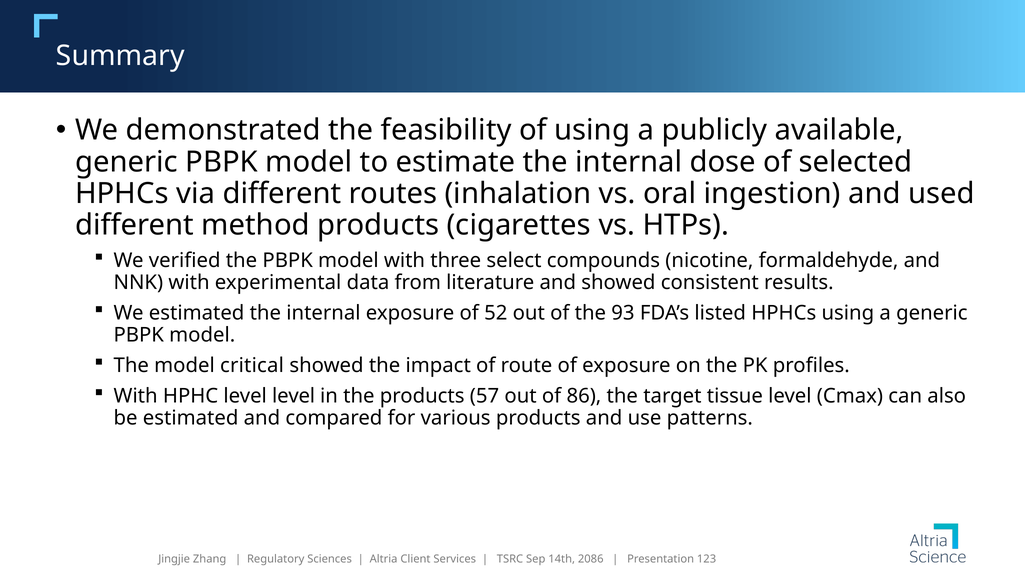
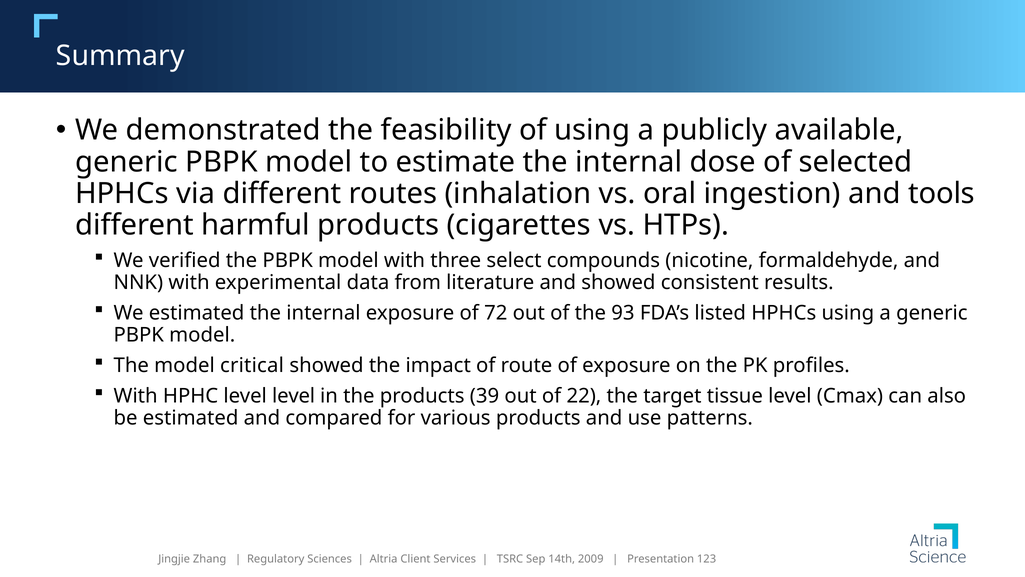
used: used -> tools (942, 193)
method: method -> harmful (256, 225)
52: 52 -> 72 (496, 313)
57: 57 -> 39 (485, 396)
86: 86 -> 22 (584, 396)
2086: 2086 -> 2009 (591, 559)
